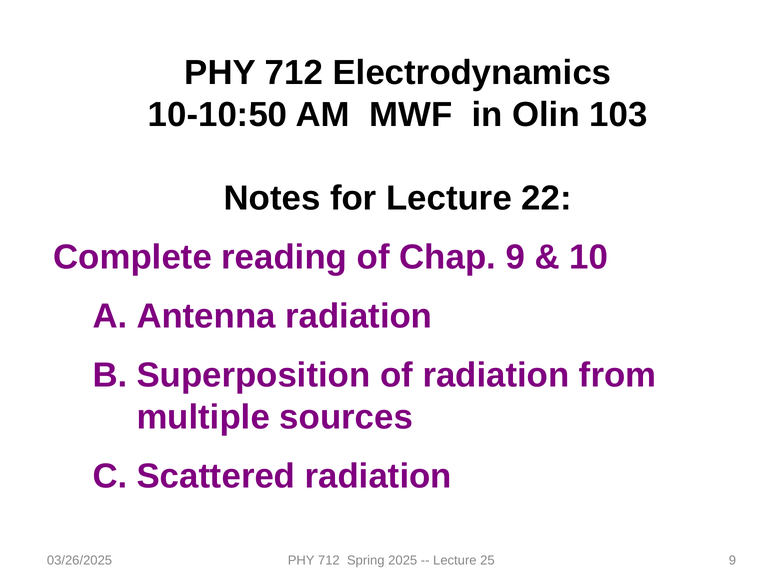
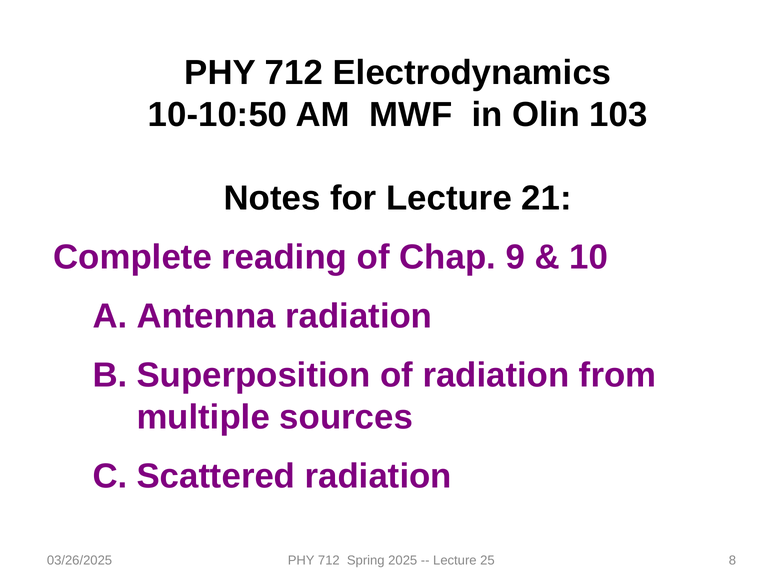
22: 22 -> 21 (547, 198)
25 9: 9 -> 8 (732, 561)
